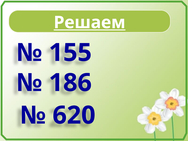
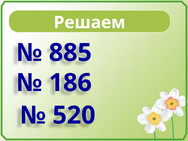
Решаем underline: present -> none (90, 22)
155: 155 -> 885 (70, 53)
620: 620 -> 520 (74, 115)
